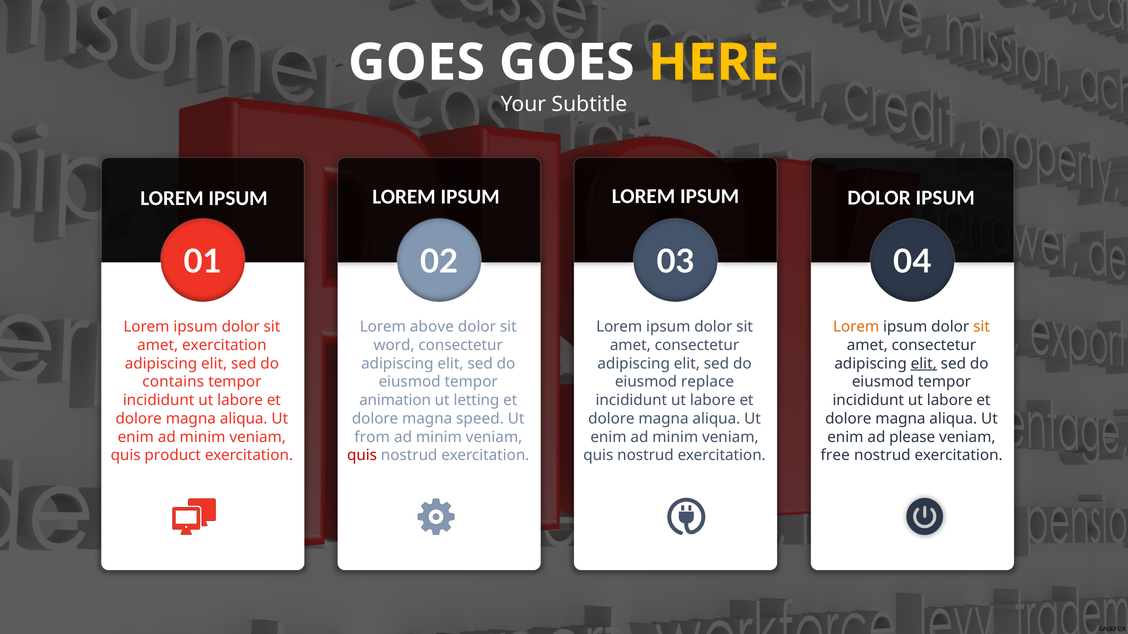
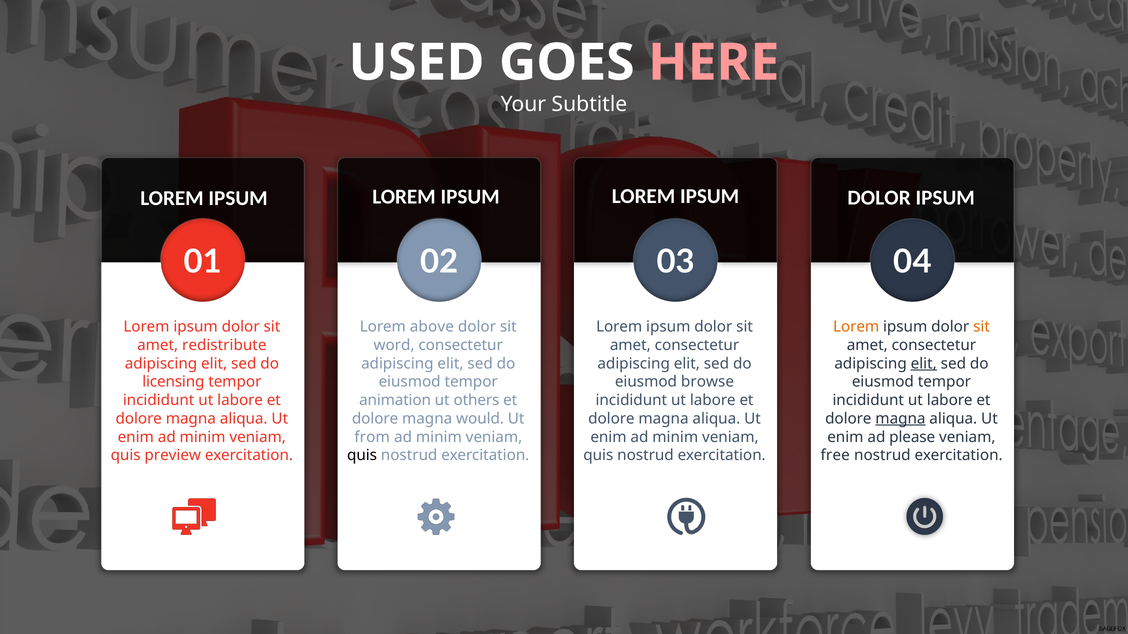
GOES: GOES -> USED (416, 63)
HERE colour: yellow -> pink (714, 63)
amet exercitation: exercitation -> redistribute (224, 346)
contains: contains -> licensing (173, 382)
replace: replace -> browse (708, 382)
letting: letting -> others (476, 401)
speed: speed -> would (480, 419)
magna underline: none -> present (900, 419)
product: product -> preview (173, 456)
quis colour: red -> black (362, 456)
